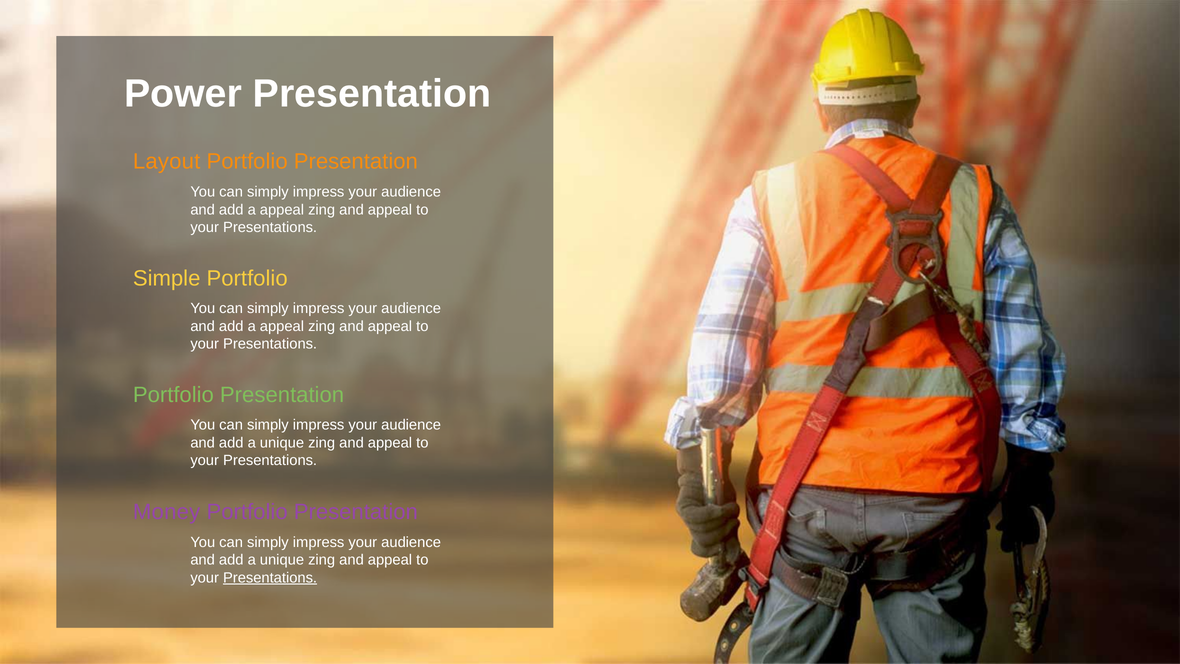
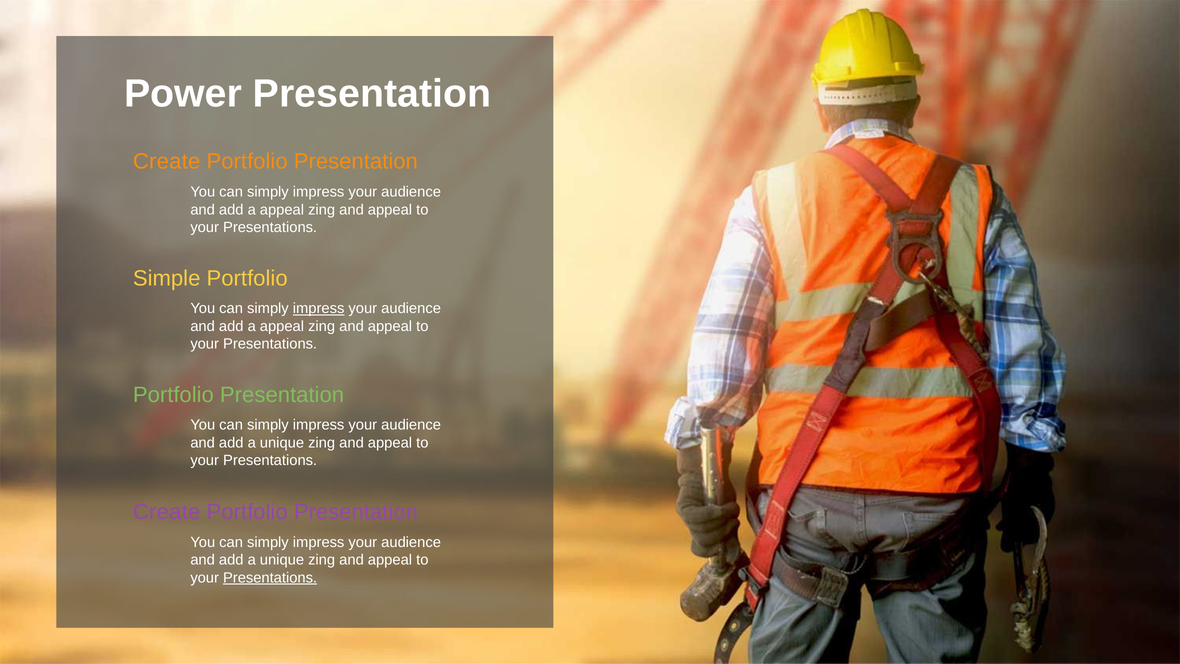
Layout: Layout -> Create (167, 161)
impress underline: none -> present (319, 308)
Money: Money -> Create (167, 512)
